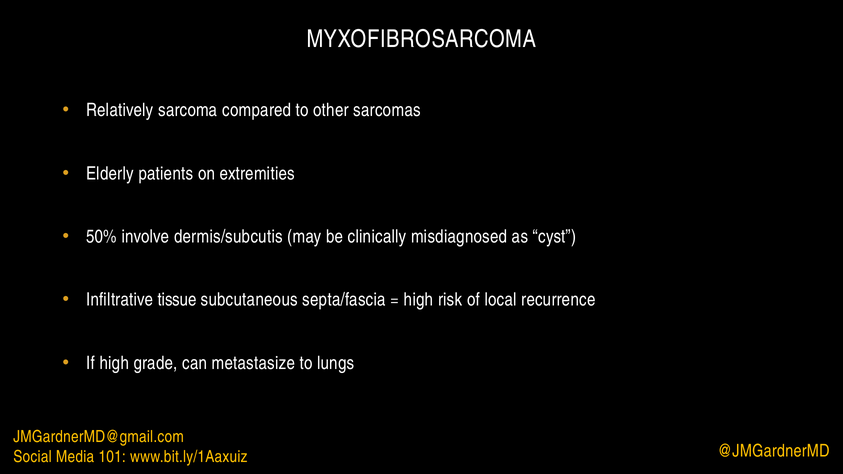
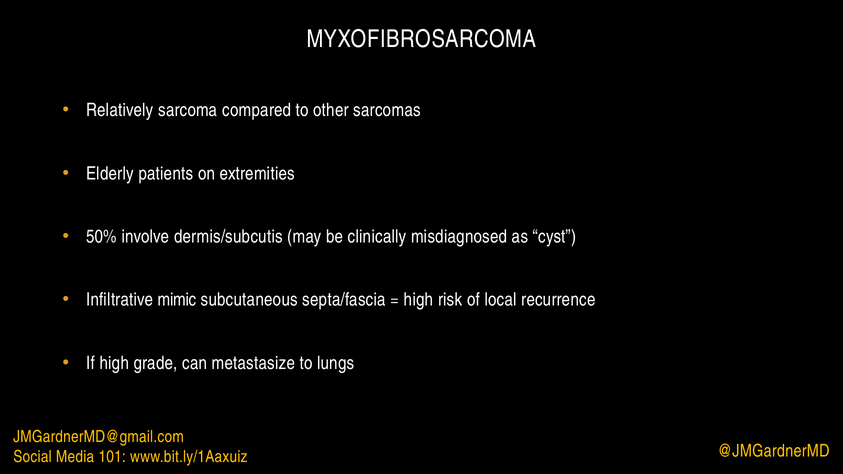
tissue: tissue -> mimic (177, 300)
